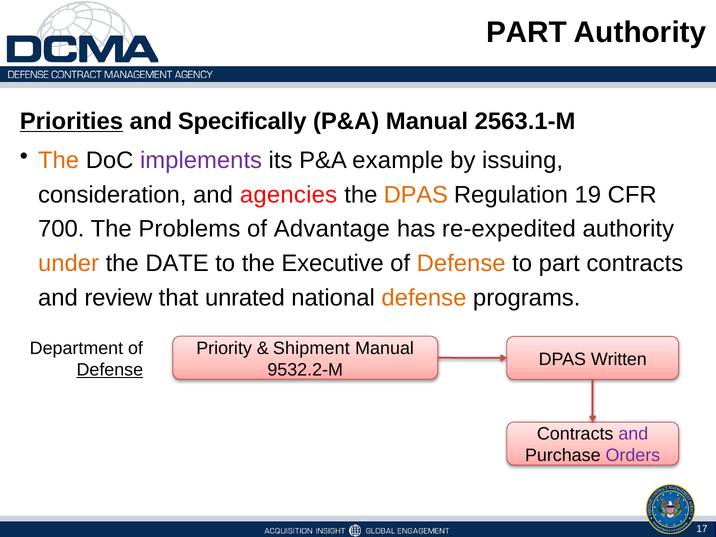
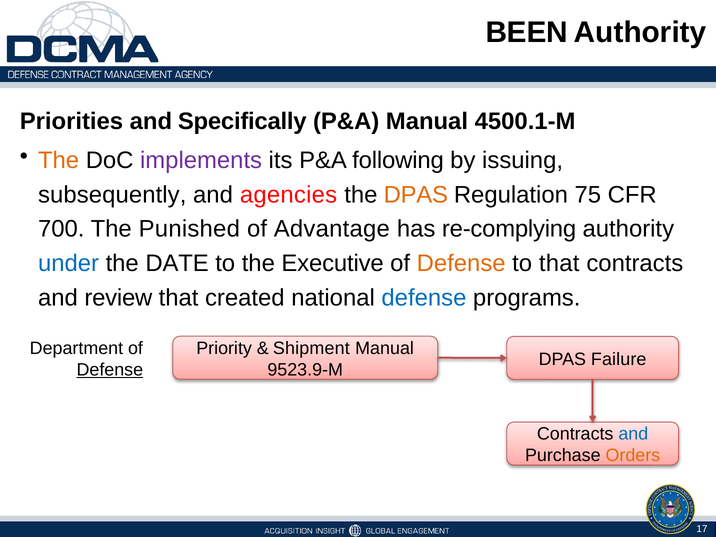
PART: PART -> BEEN (527, 32)
Priorities underline: present -> none (71, 121)
2563.1-M: 2563.1-M -> 4500.1-M (525, 121)
example: example -> following (398, 160)
consideration: consideration -> subsequently (112, 195)
19: 19 -> 75 (588, 195)
Problems: Problems -> Punished (189, 229)
re-expedited: re-expedited -> re-complying (509, 229)
under colour: orange -> blue (69, 263)
to part: part -> that (559, 263)
unrated: unrated -> created (245, 298)
defense colour: orange -> blue (424, 298)
Written: Written -> Failure (619, 359)
9532.2-M: 9532.2-M -> 9523.9-M (305, 370)
and colour: purple -> blue (633, 434)
Orders colour: purple -> orange (633, 456)
